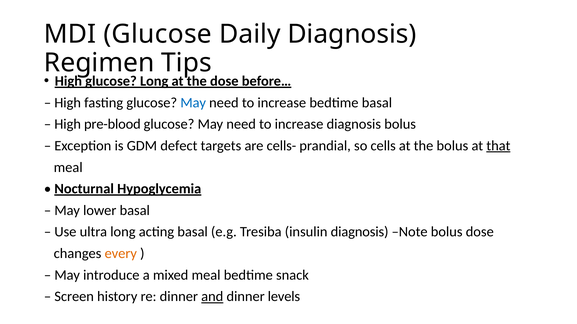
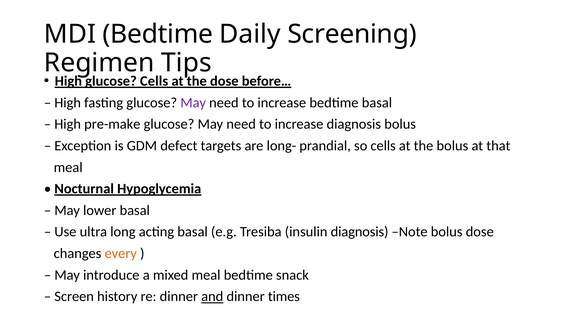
MDI Glucose: Glucose -> Bedtime (158, 34)
Daily Diagnosis: Diagnosis -> Screening (352, 34)
Long: Long -> Cells (154, 81)
May colour: blue -> purple (193, 103)
pre-blood: pre-blood -> pre-make (112, 124)
cells-: cells- -> long- (281, 146)
that underline: present -> none (498, 146)
levels: levels -> times (284, 297)
